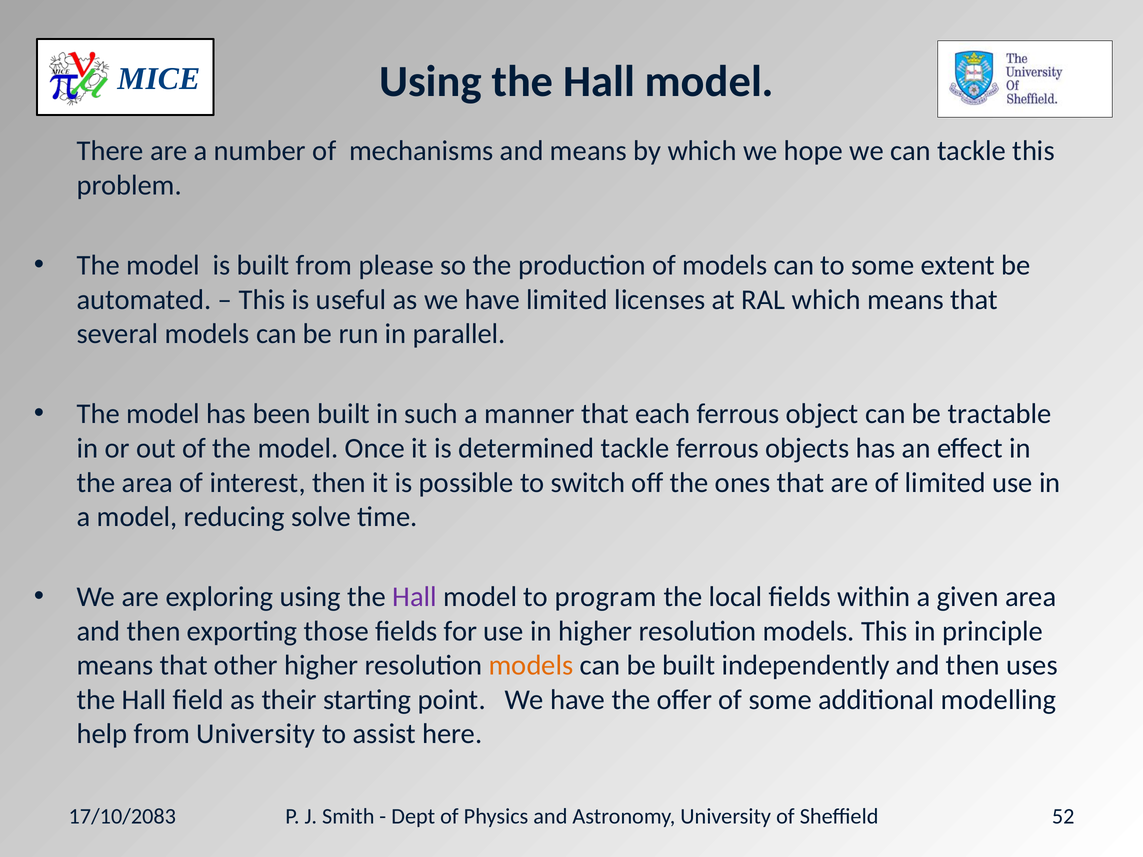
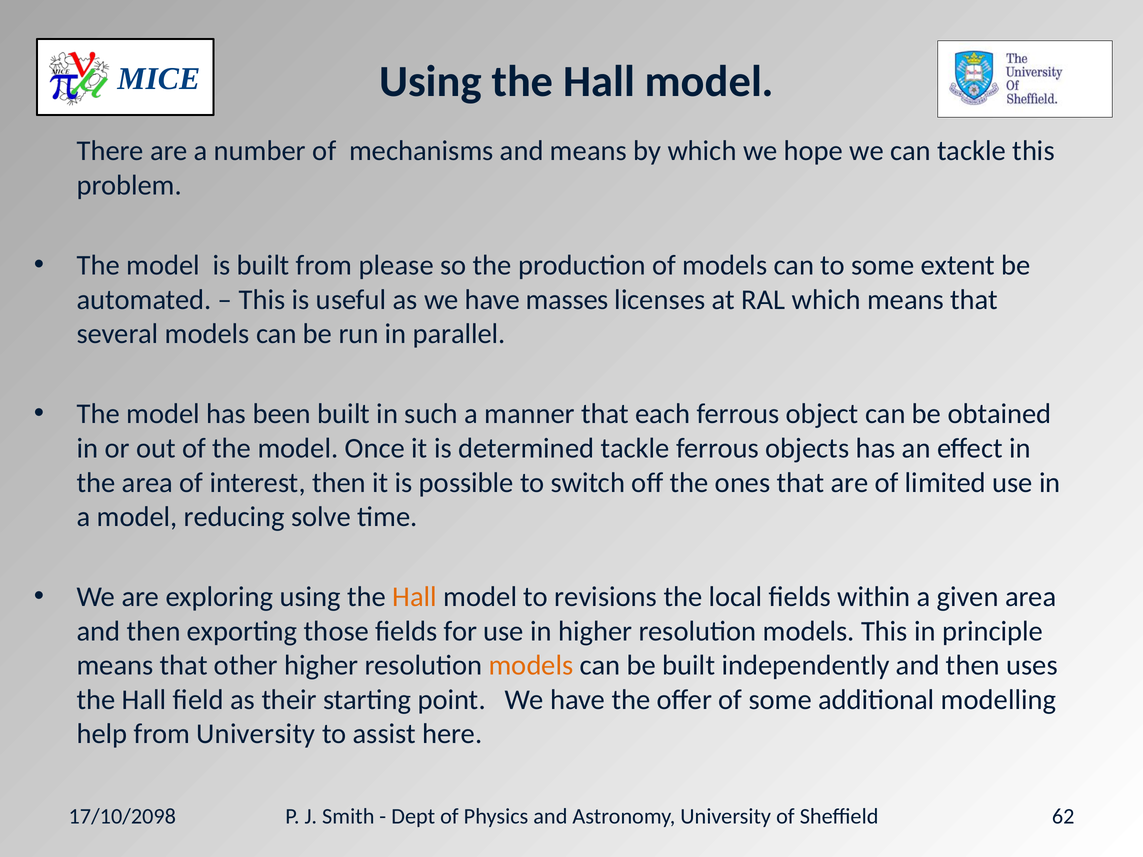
have limited: limited -> masses (567, 300)
tractable: tractable -> obtained (999, 414)
Hall colour: purple -> orange (415, 597)
program: program -> revisions (606, 597)
17/10/2083: 17/10/2083 -> 17/10/2098 (122, 816)
52: 52 -> 62 (1063, 816)
